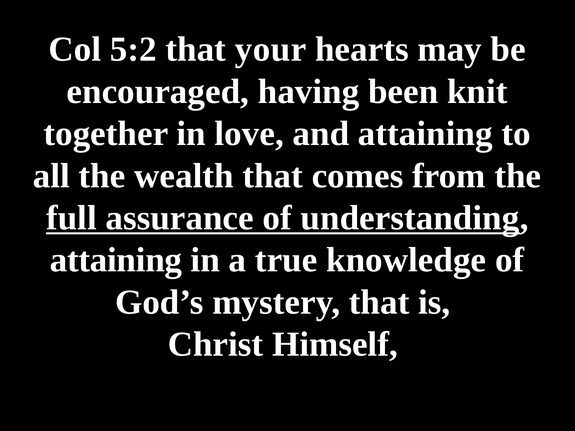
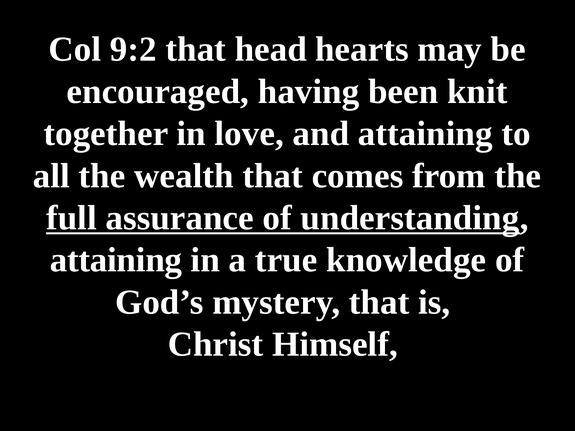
5:2: 5:2 -> 9:2 (133, 49)
your: your -> head (271, 49)
